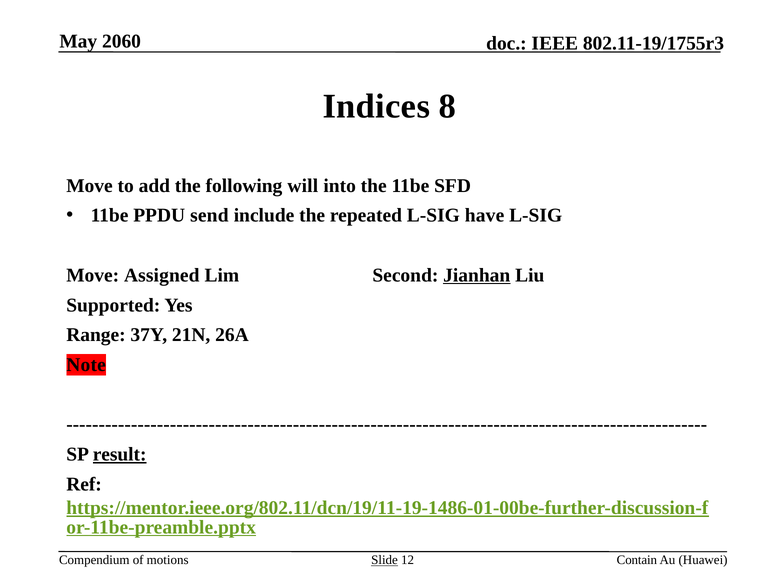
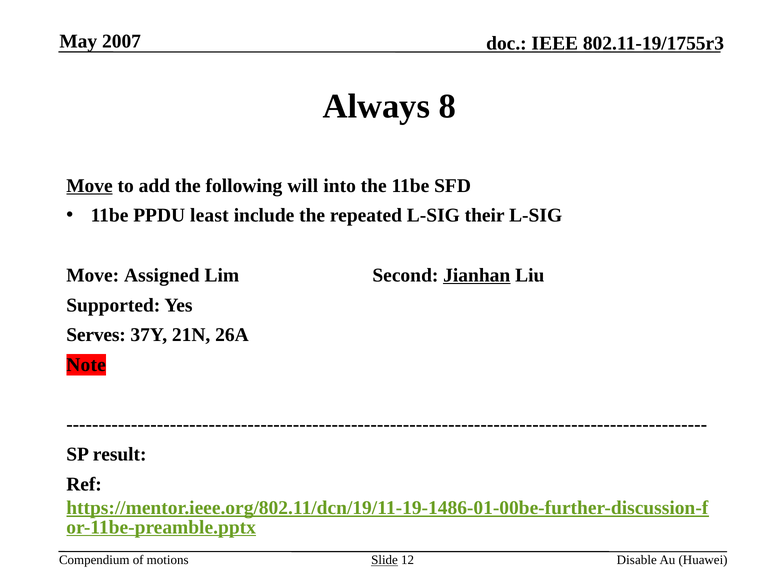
2060: 2060 -> 2007 (122, 41)
Indices: Indices -> Always (376, 106)
Move underline: none -> present (89, 186)
send: send -> least (209, 216)
have: have -> their (485, 216)
Range: Range -> Serves (96, 335)
result underline: present -> none (120, 455)
Contain: Contain -> Disable (637, 560)
